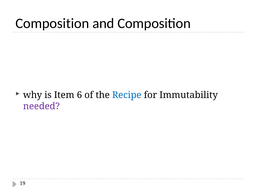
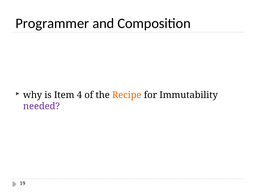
Composition: Composition -> Programmer (52, 23)
6: 6 -> 4 (79, 95)
Recipe colour: blue -> orange (127, 95)
